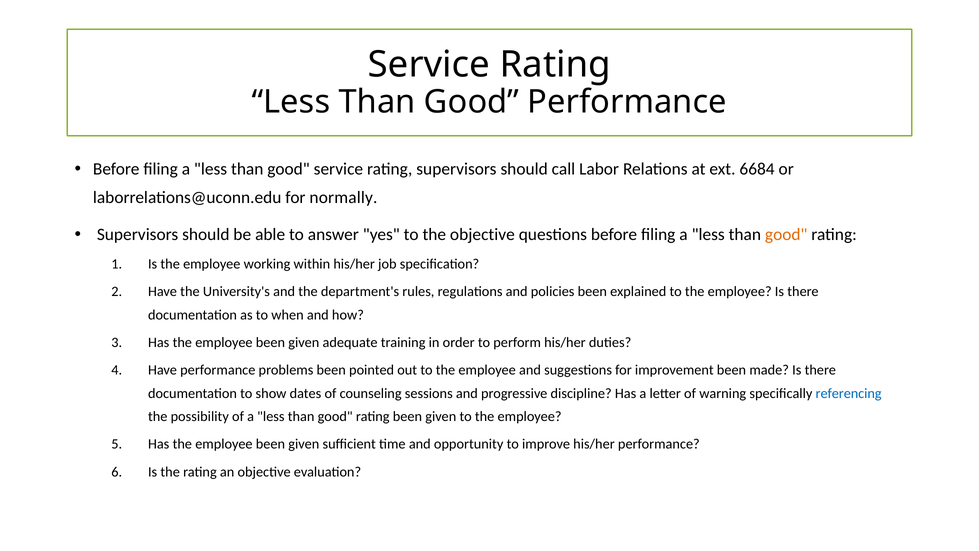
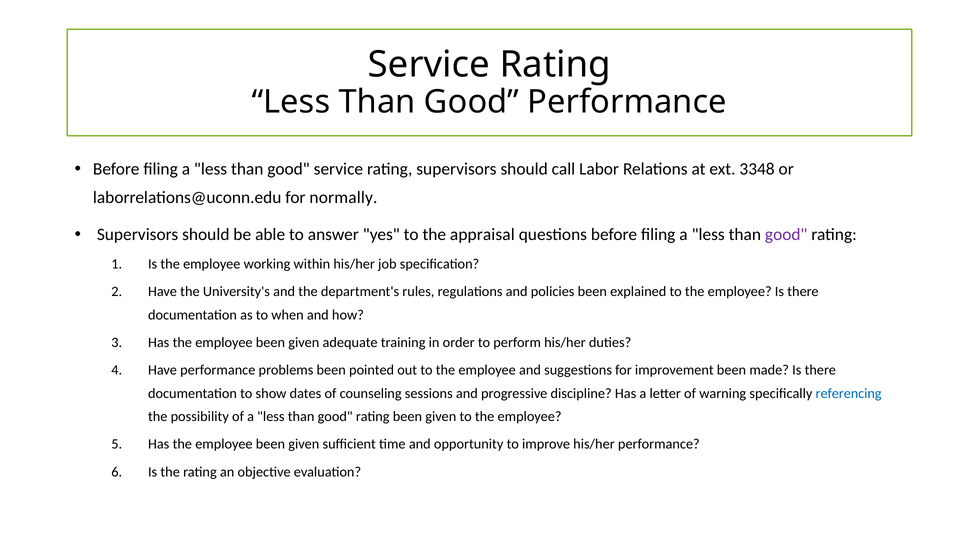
6684: 6684 -> 3348 (757, 169)
the objective: objective -> appraisal (482, 235)
good colour: orange -> purple (786, 235)
